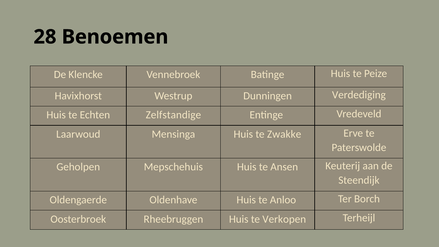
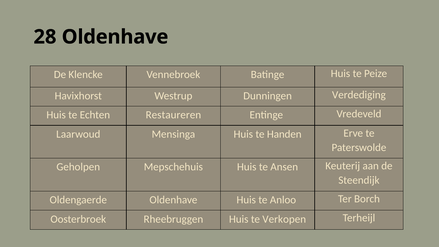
28 Benoemen: Benoemen -> Oldenhave (115, 37)
Zelfstandige: Zelfstandige -> Restaureren (173, 115)
Zwakke: Zwakke -> Handen (284, 134)
